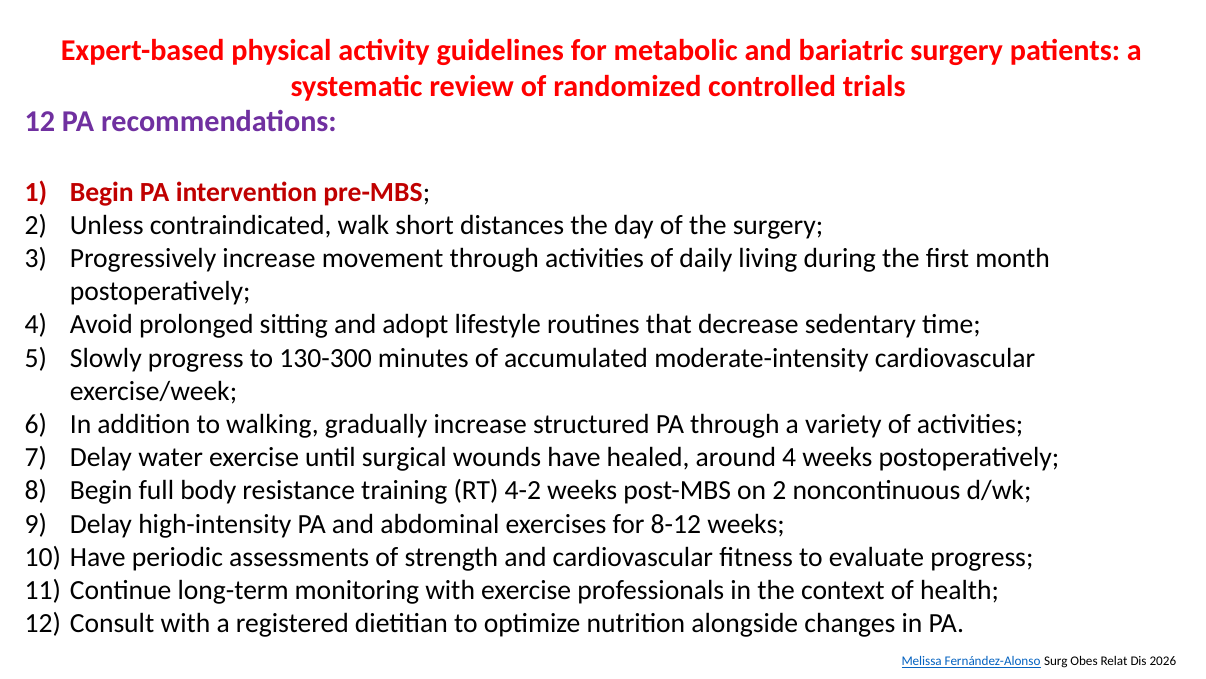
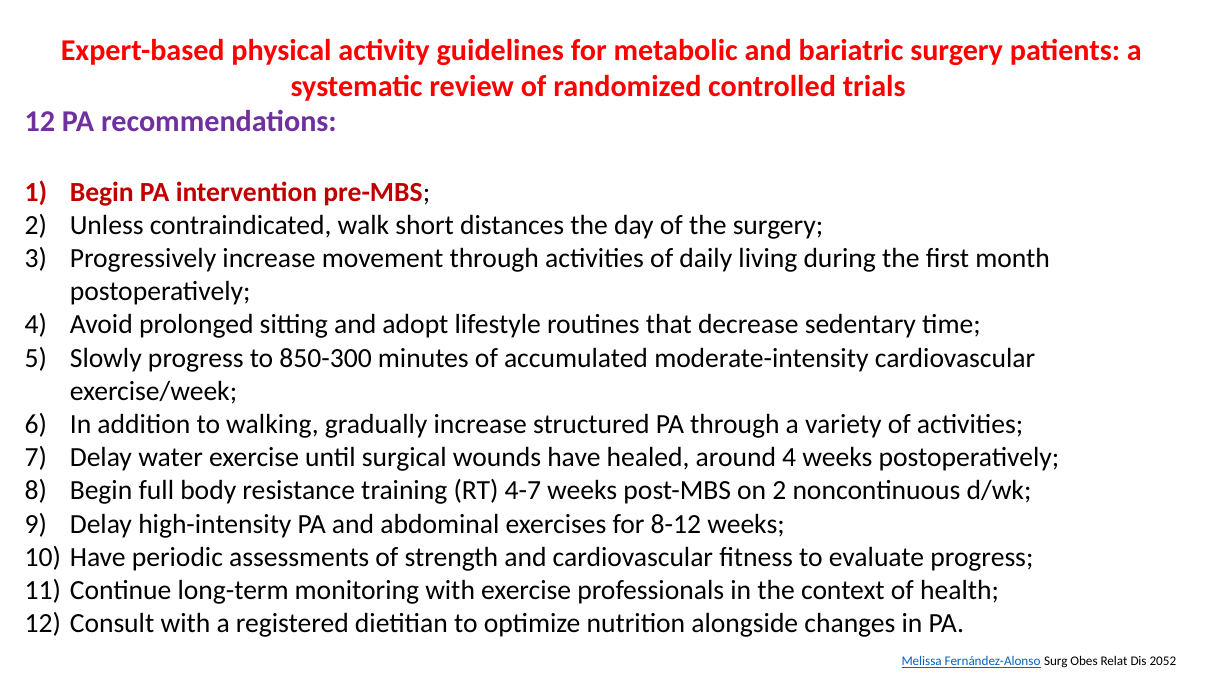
130-300: 130-300 -> 850-300 (326, 358)
4-2: 4-2 -> 4-7 (523, 490)
2026: 2026 -> 2052 (1163, 661)
